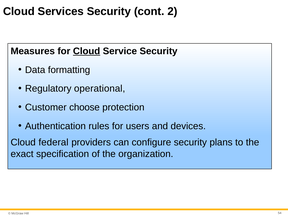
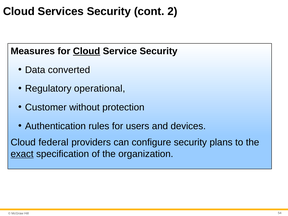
formatting: formatting -> converted (69, 70)
choose: choose -> without (84, 107)
exact underline: none -> present (22, 154)
